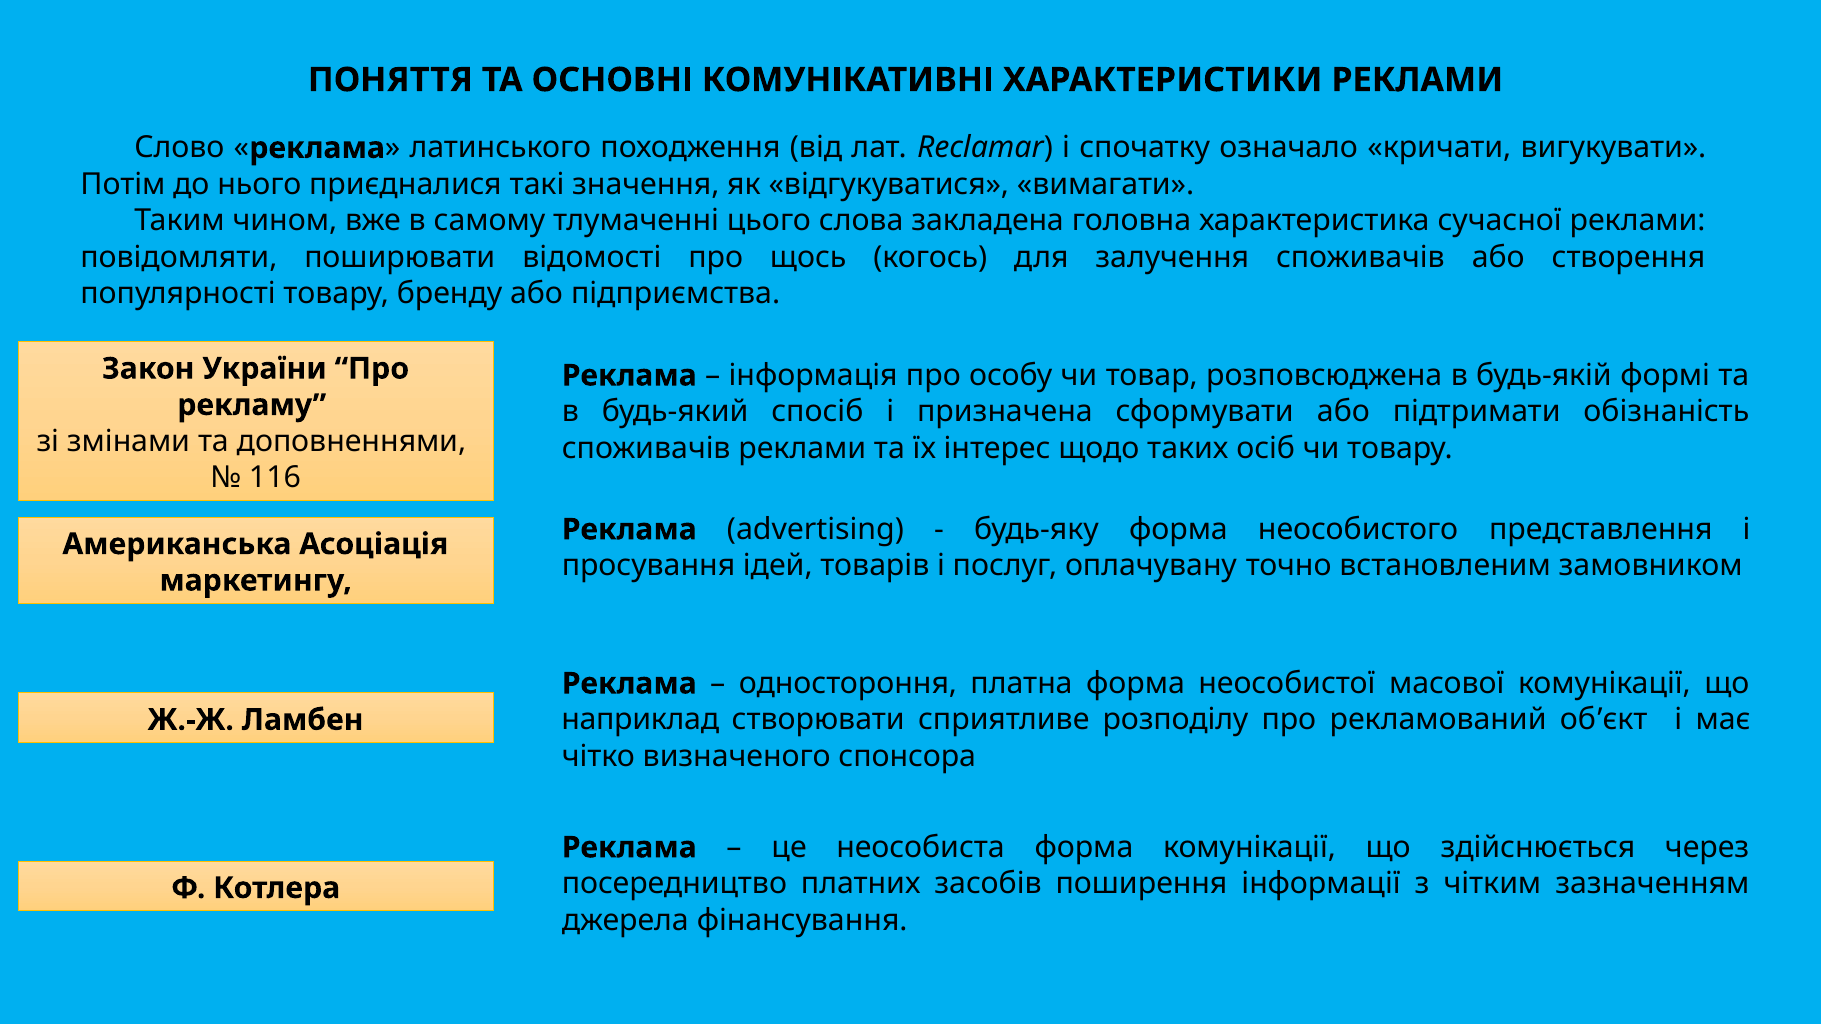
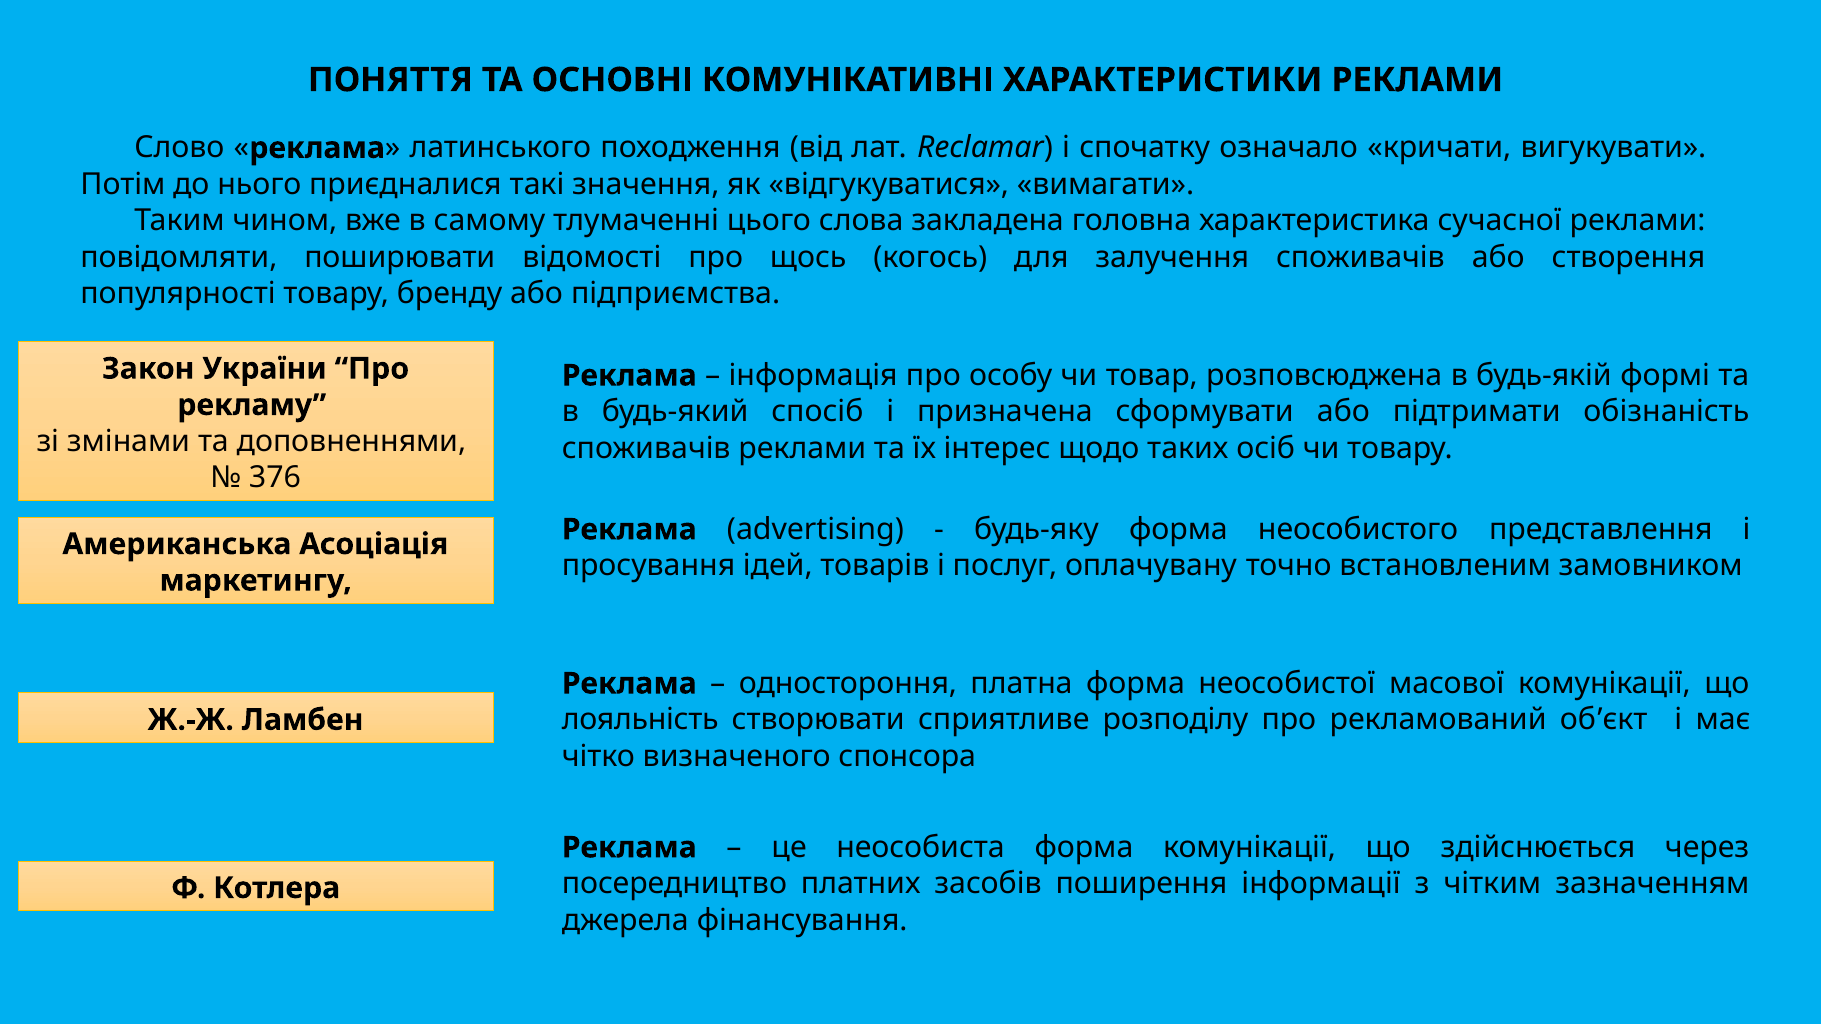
116: 116 -> 376 (275, 478)
наприклад: наприклад -> лояльність (640, 720)
